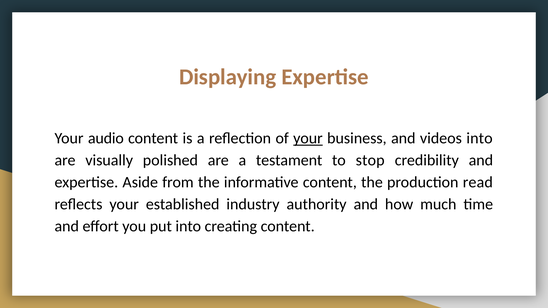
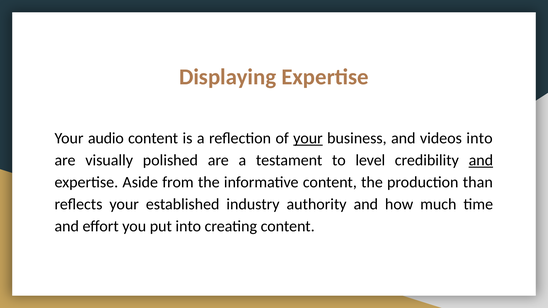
stop: stop -> level (370, 160)
and underline: none -> present (481, 160)
read: read -> than (478, 182)
